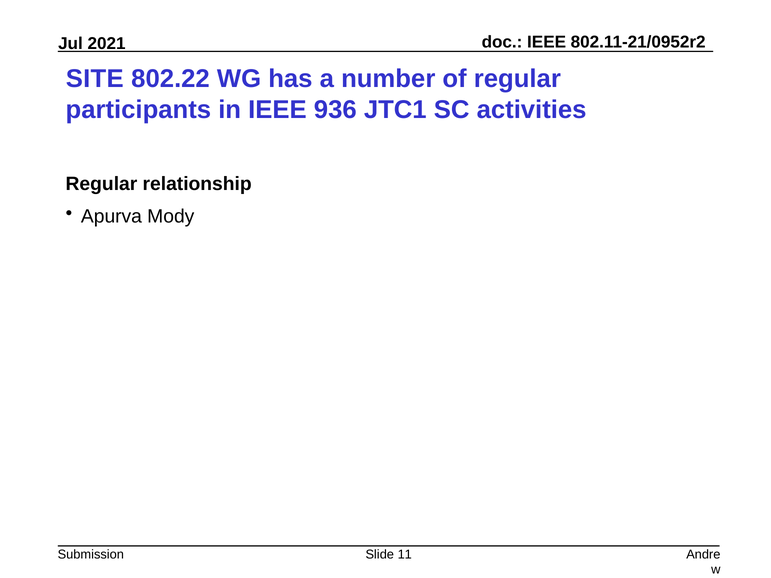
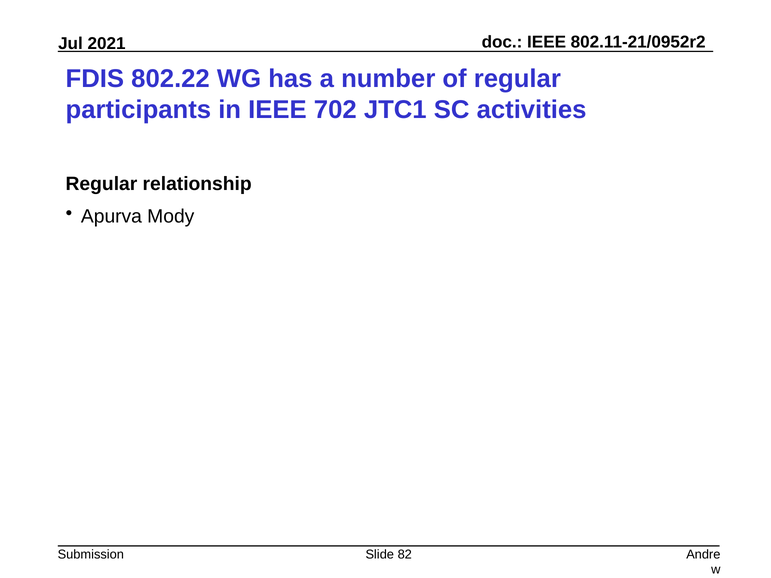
SITE: SITE -> FDIS (95, 79)
936: 936 -> 702 (335, 110)
11: 11 -> 82 (405, 555)
